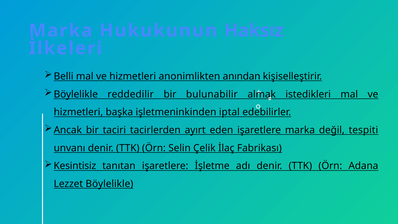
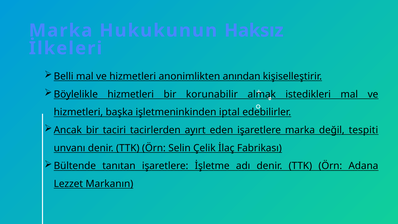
Böylelikle reddedilir: reddedilir -> hizmetleri (131, 94)
bulunabilir: bulunabilir -> korunabilir (212, 94)
Kesintisiz: Kesintisiz -> Bültende (75, 166)
Lezzet Böylelikle: Böylelikle -> Markanın (109, 184)
